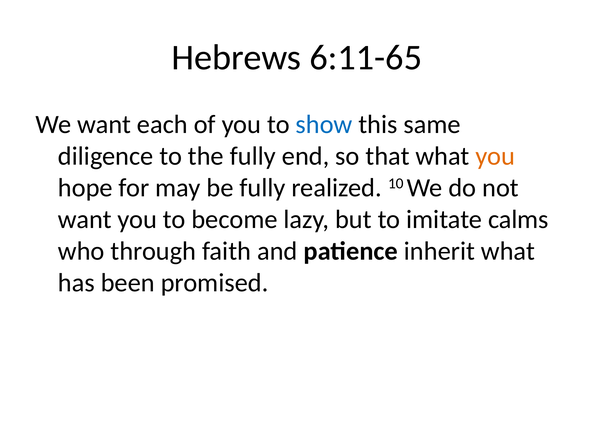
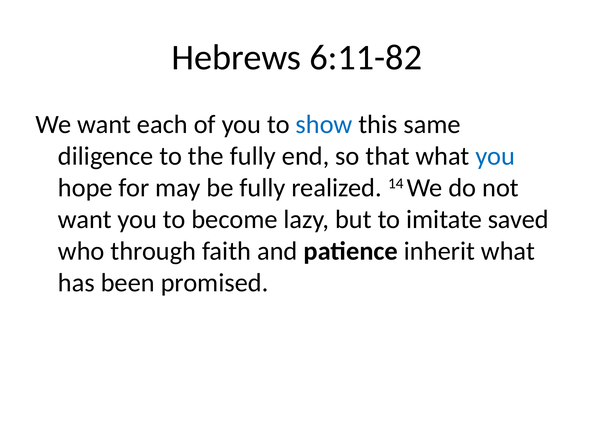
6:11-65: 6:11-65 -> 6:11-82 (366, 58)
you colour: orange -> blue (495, 156)
10: 10 -> 14 (396, 184)
calms: calms -> saved (518, 220)
